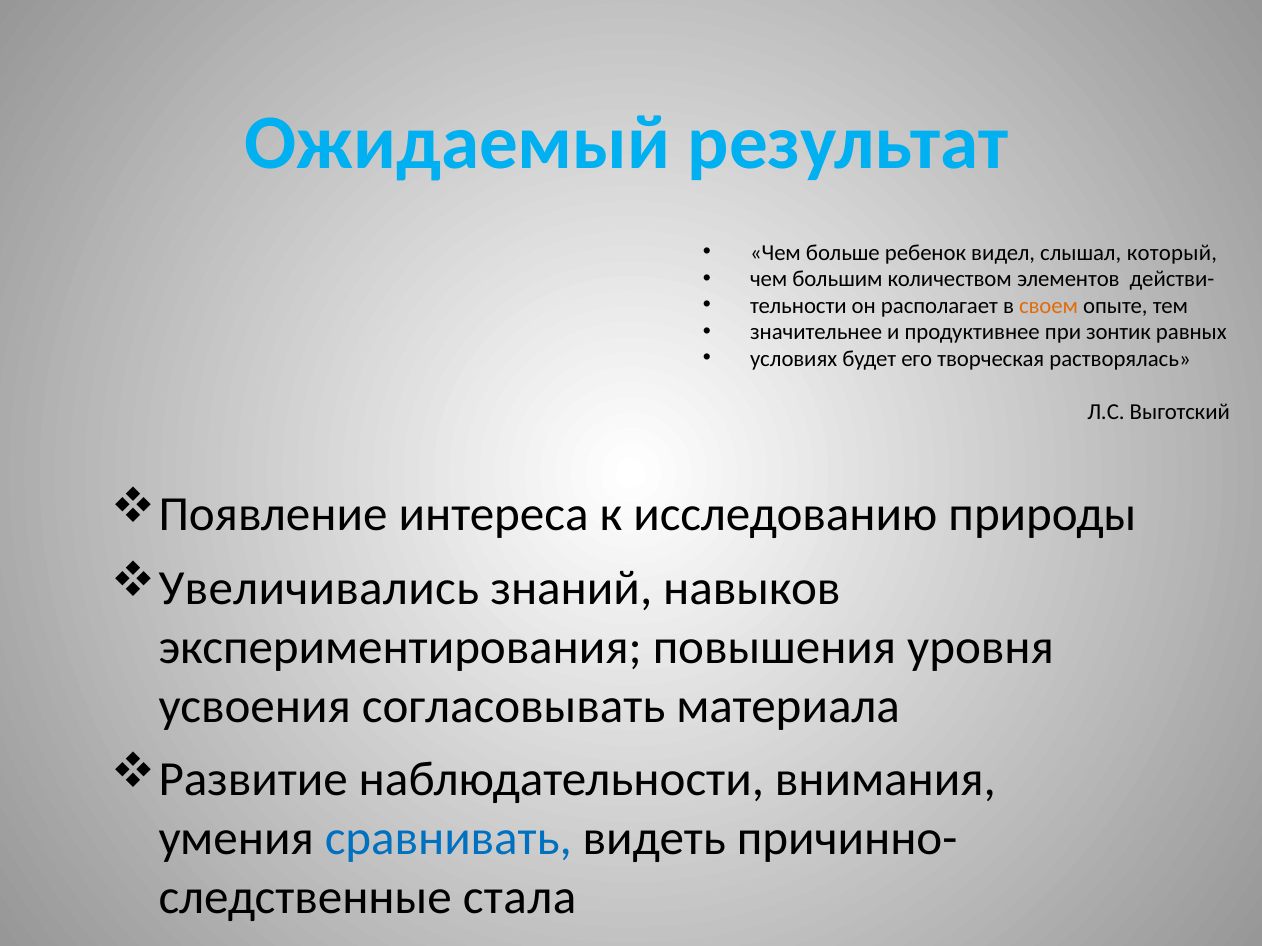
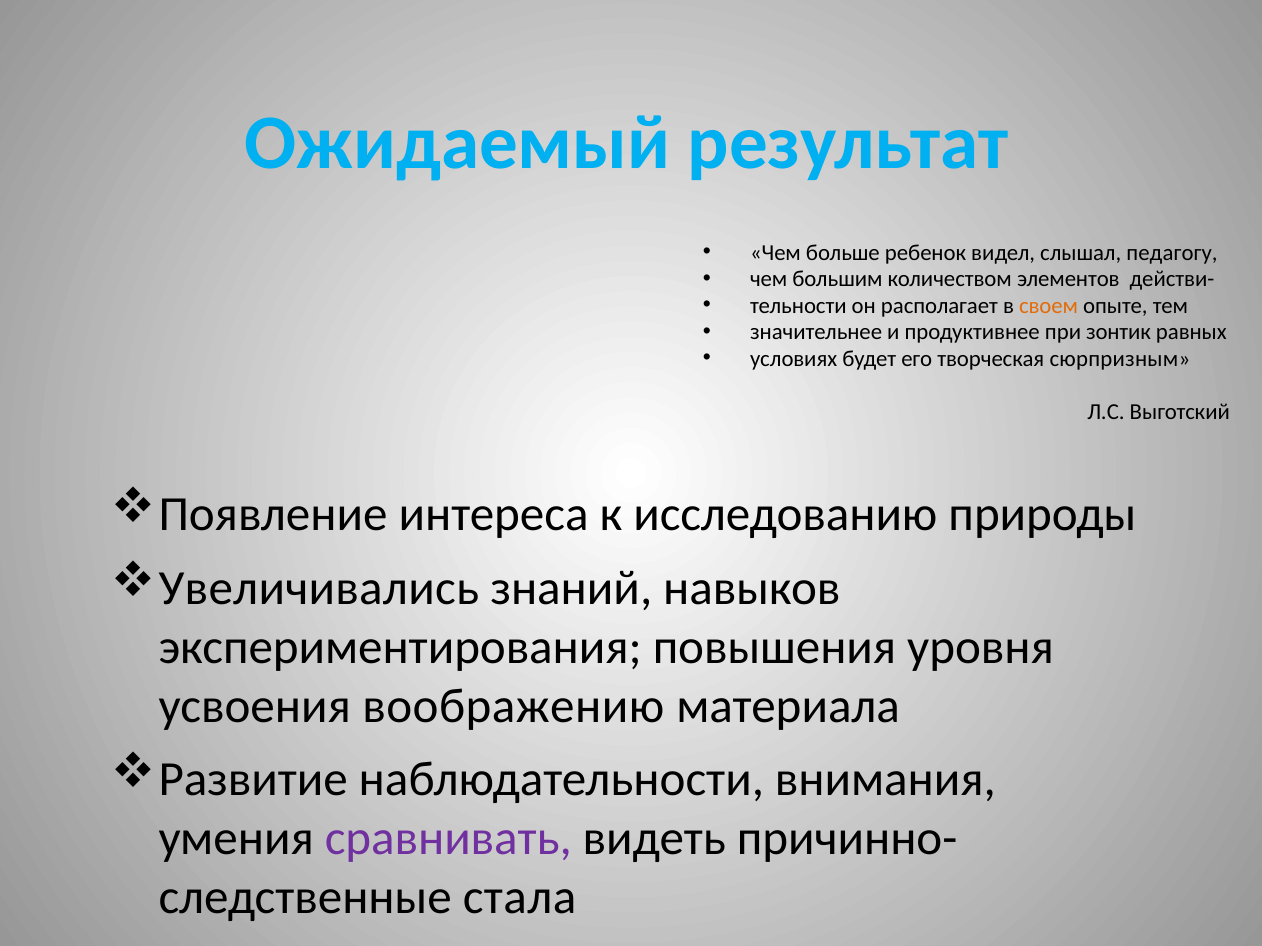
который: который -> педагогу (1172, 253)
растворялась: растворялась -> сюрпризным (1120, 359)
согласовывать: согласовывать -> воображению (513, 706)
сравнивать colour: blue -> purple (448, 839)
